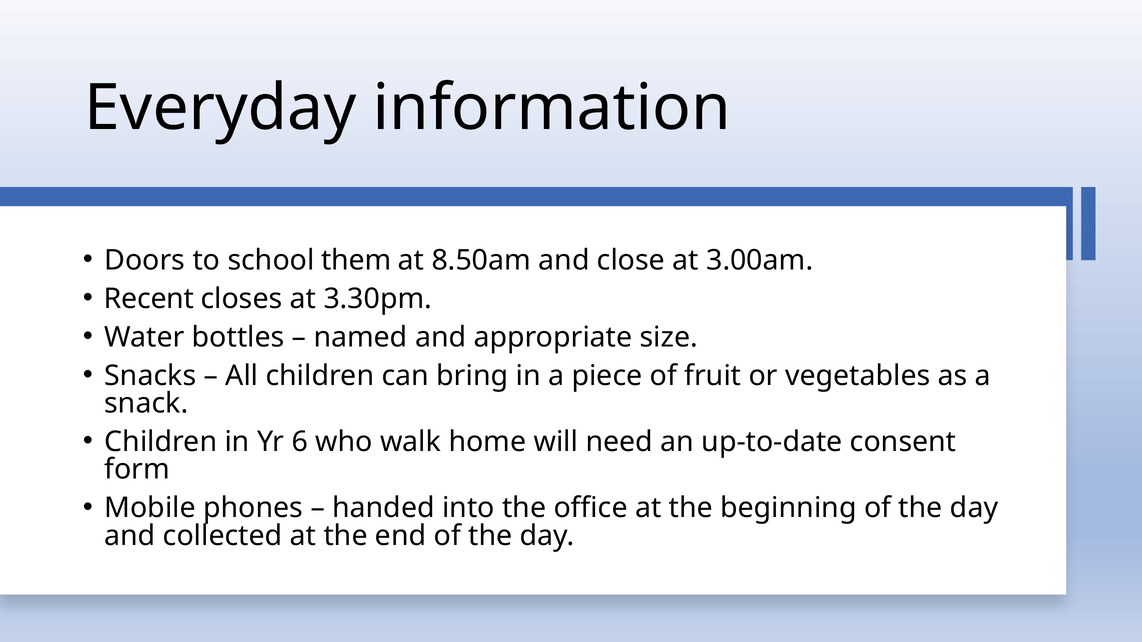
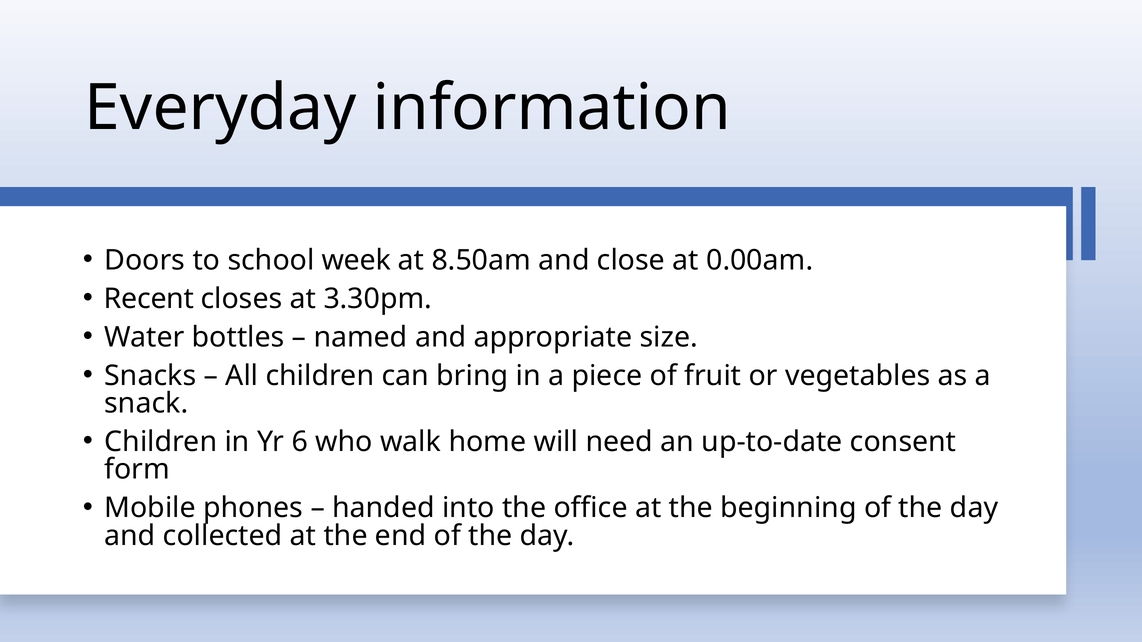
them: them -> week (356, 261)
3.00am: 3.00am -> 0.00am (760, 261)
